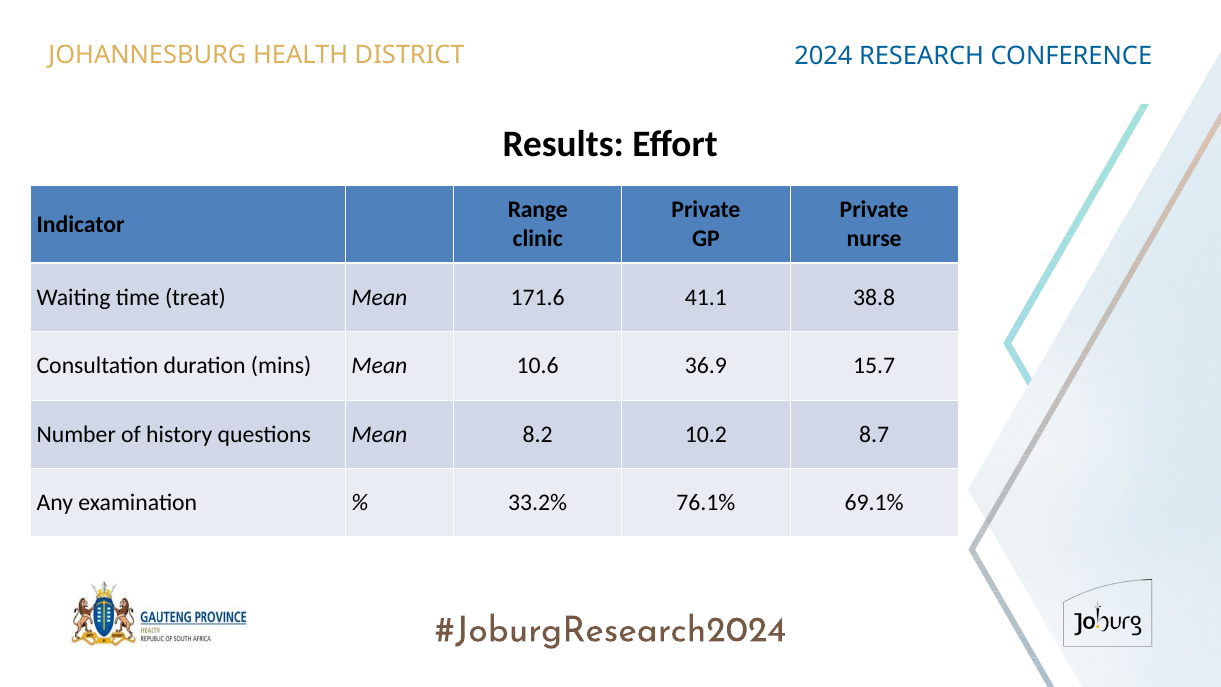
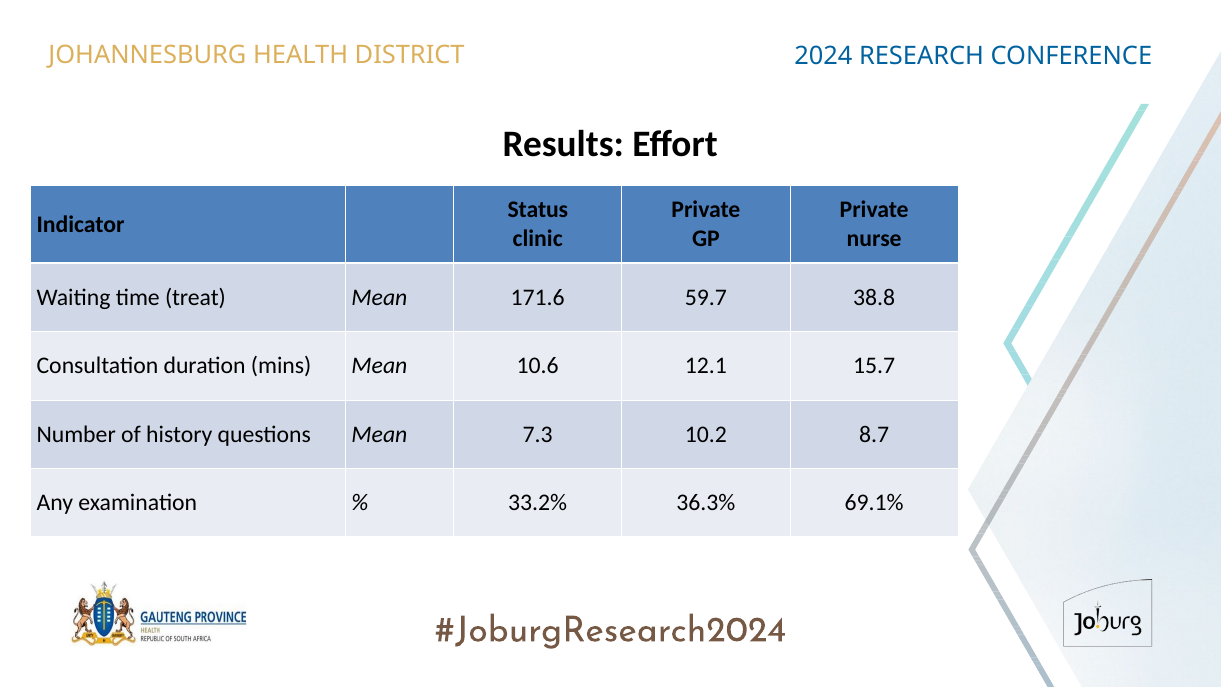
Range: Range -> Status (538, 210)
41.1: 41.1 -> 59.7 (706, 297)
36.9: 36.9 -> 12.1 (706, 366)
8.2: 8.2 -> 7.3 (538, 434)
76.1%: 76.1% -> 36.3% (706, 503)
